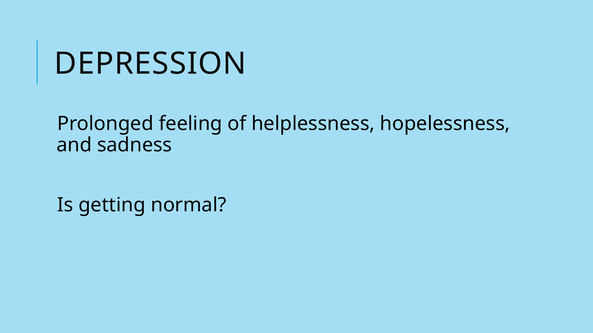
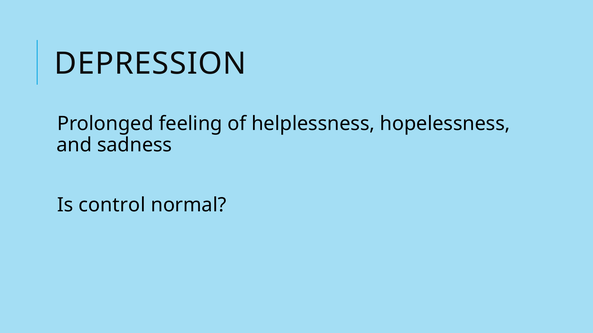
getting: getting -> control (112, 205)
